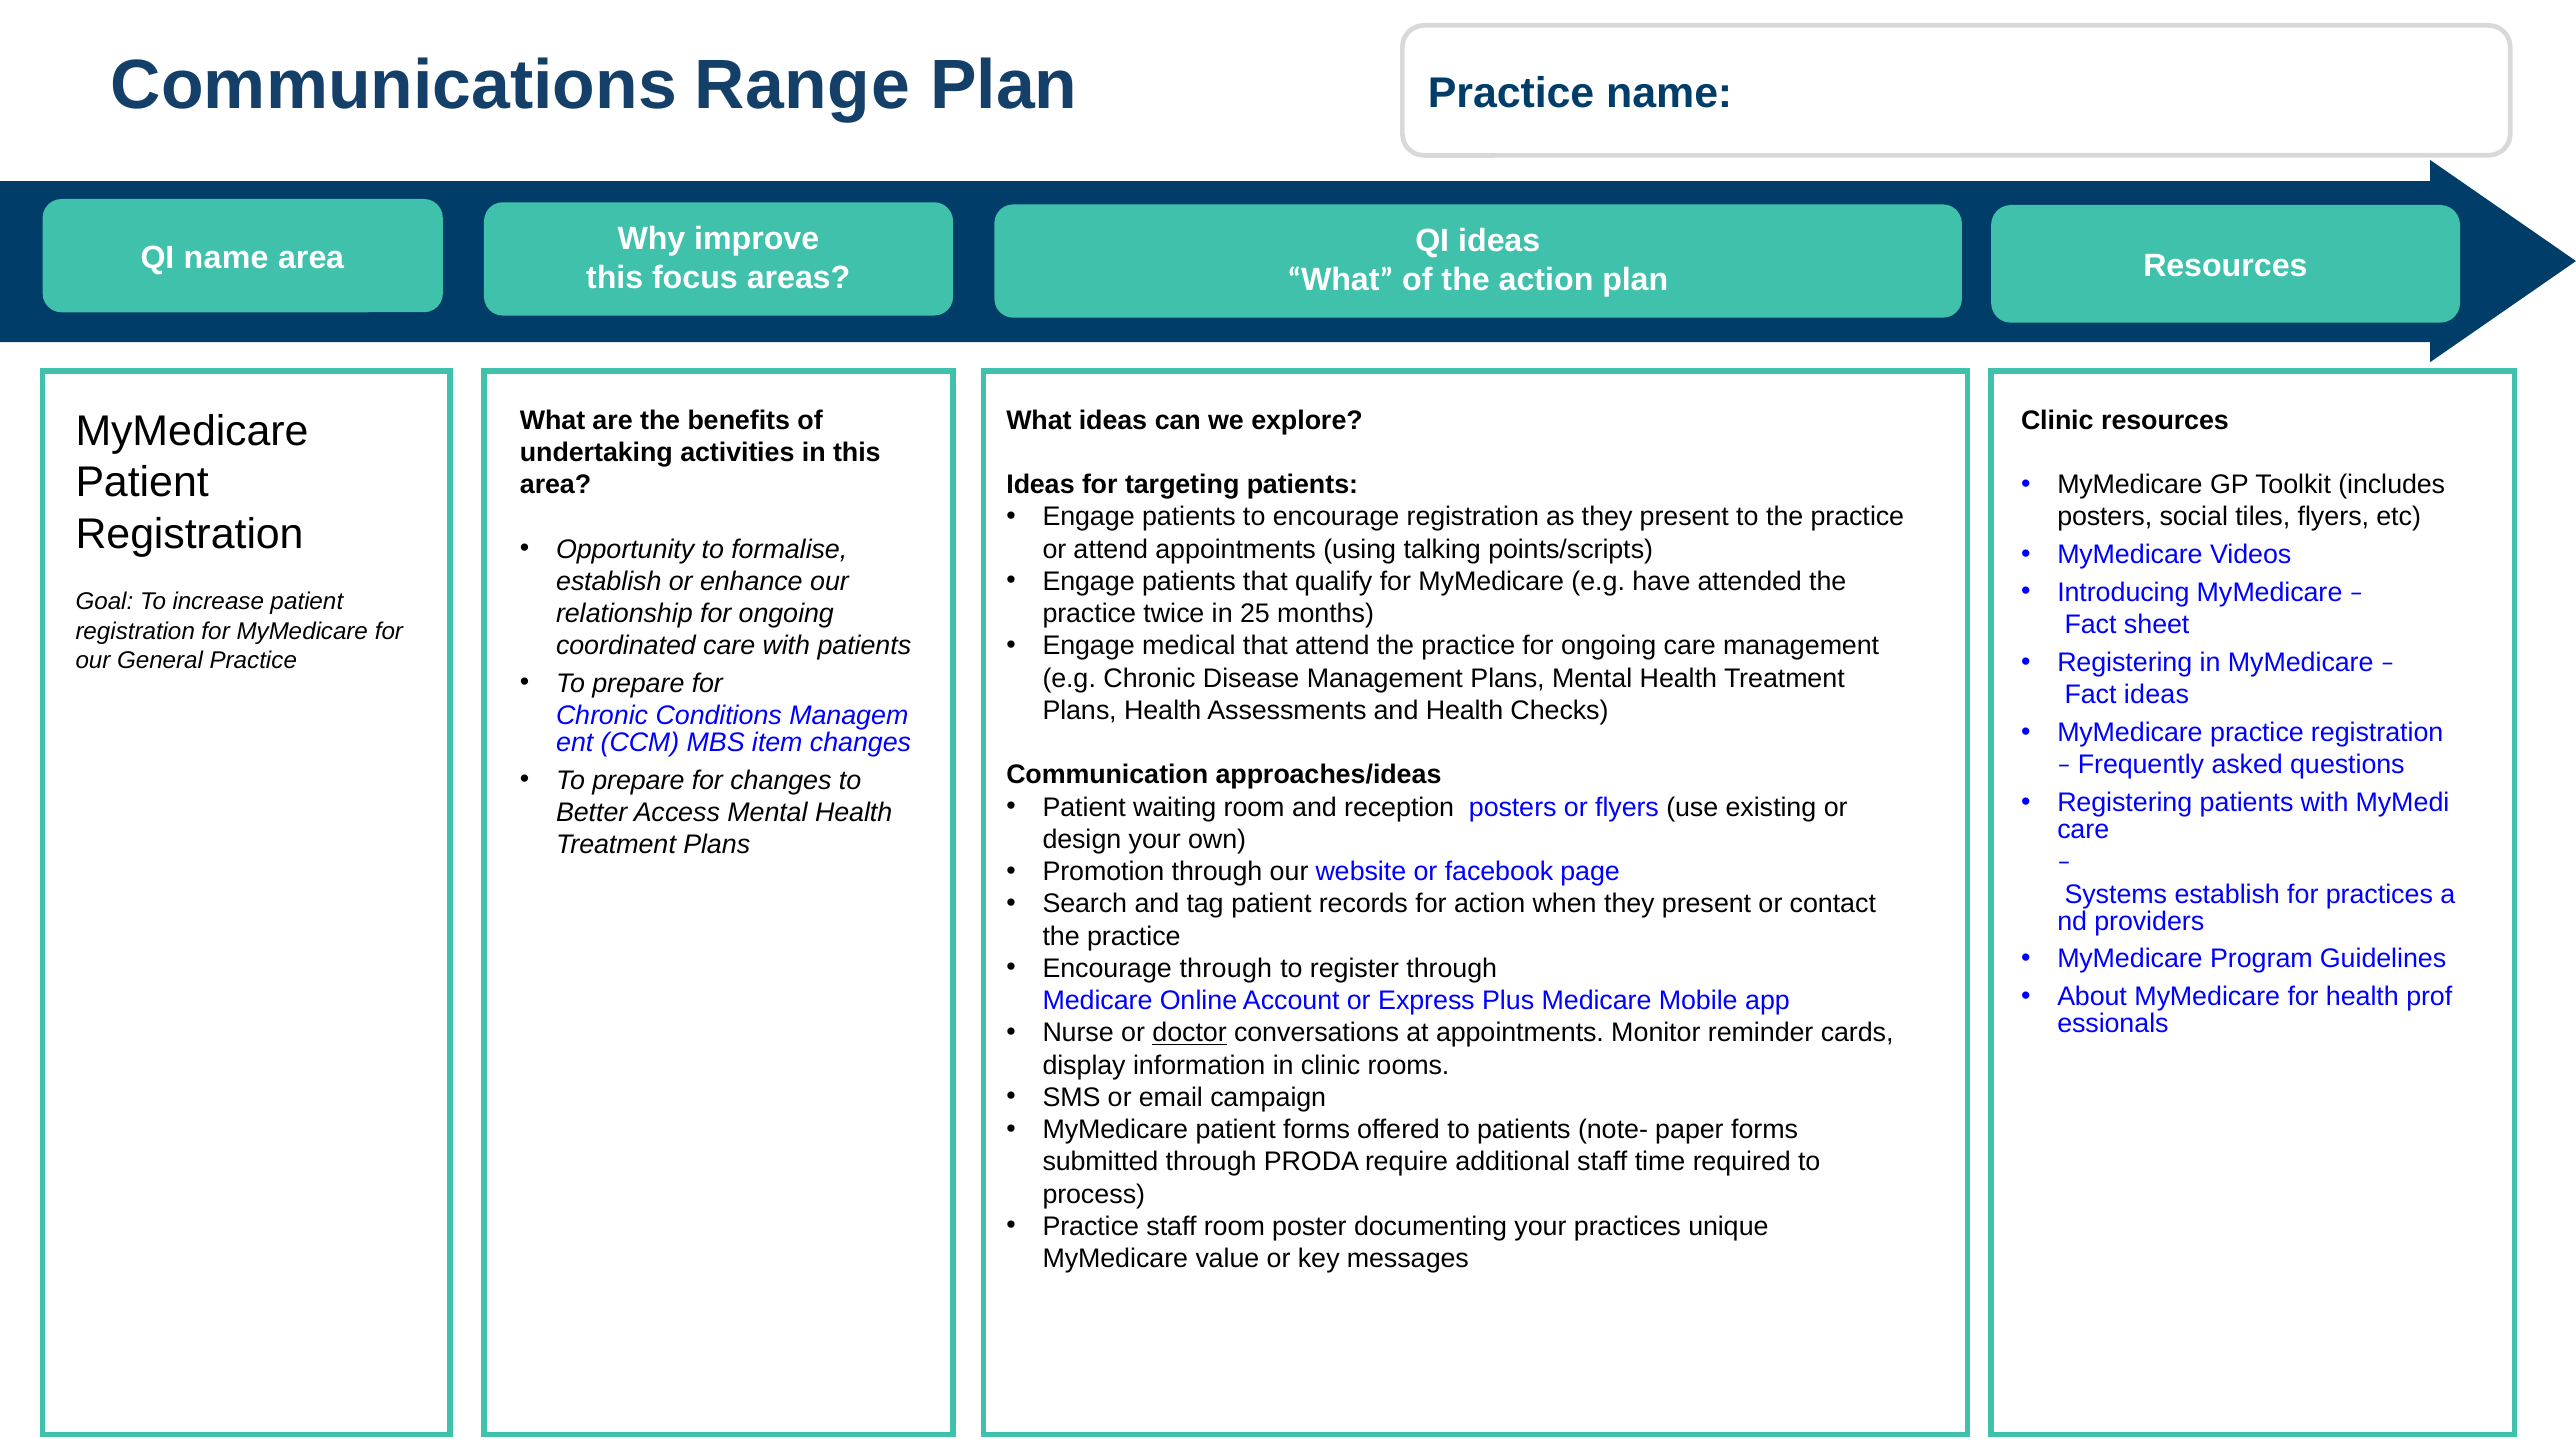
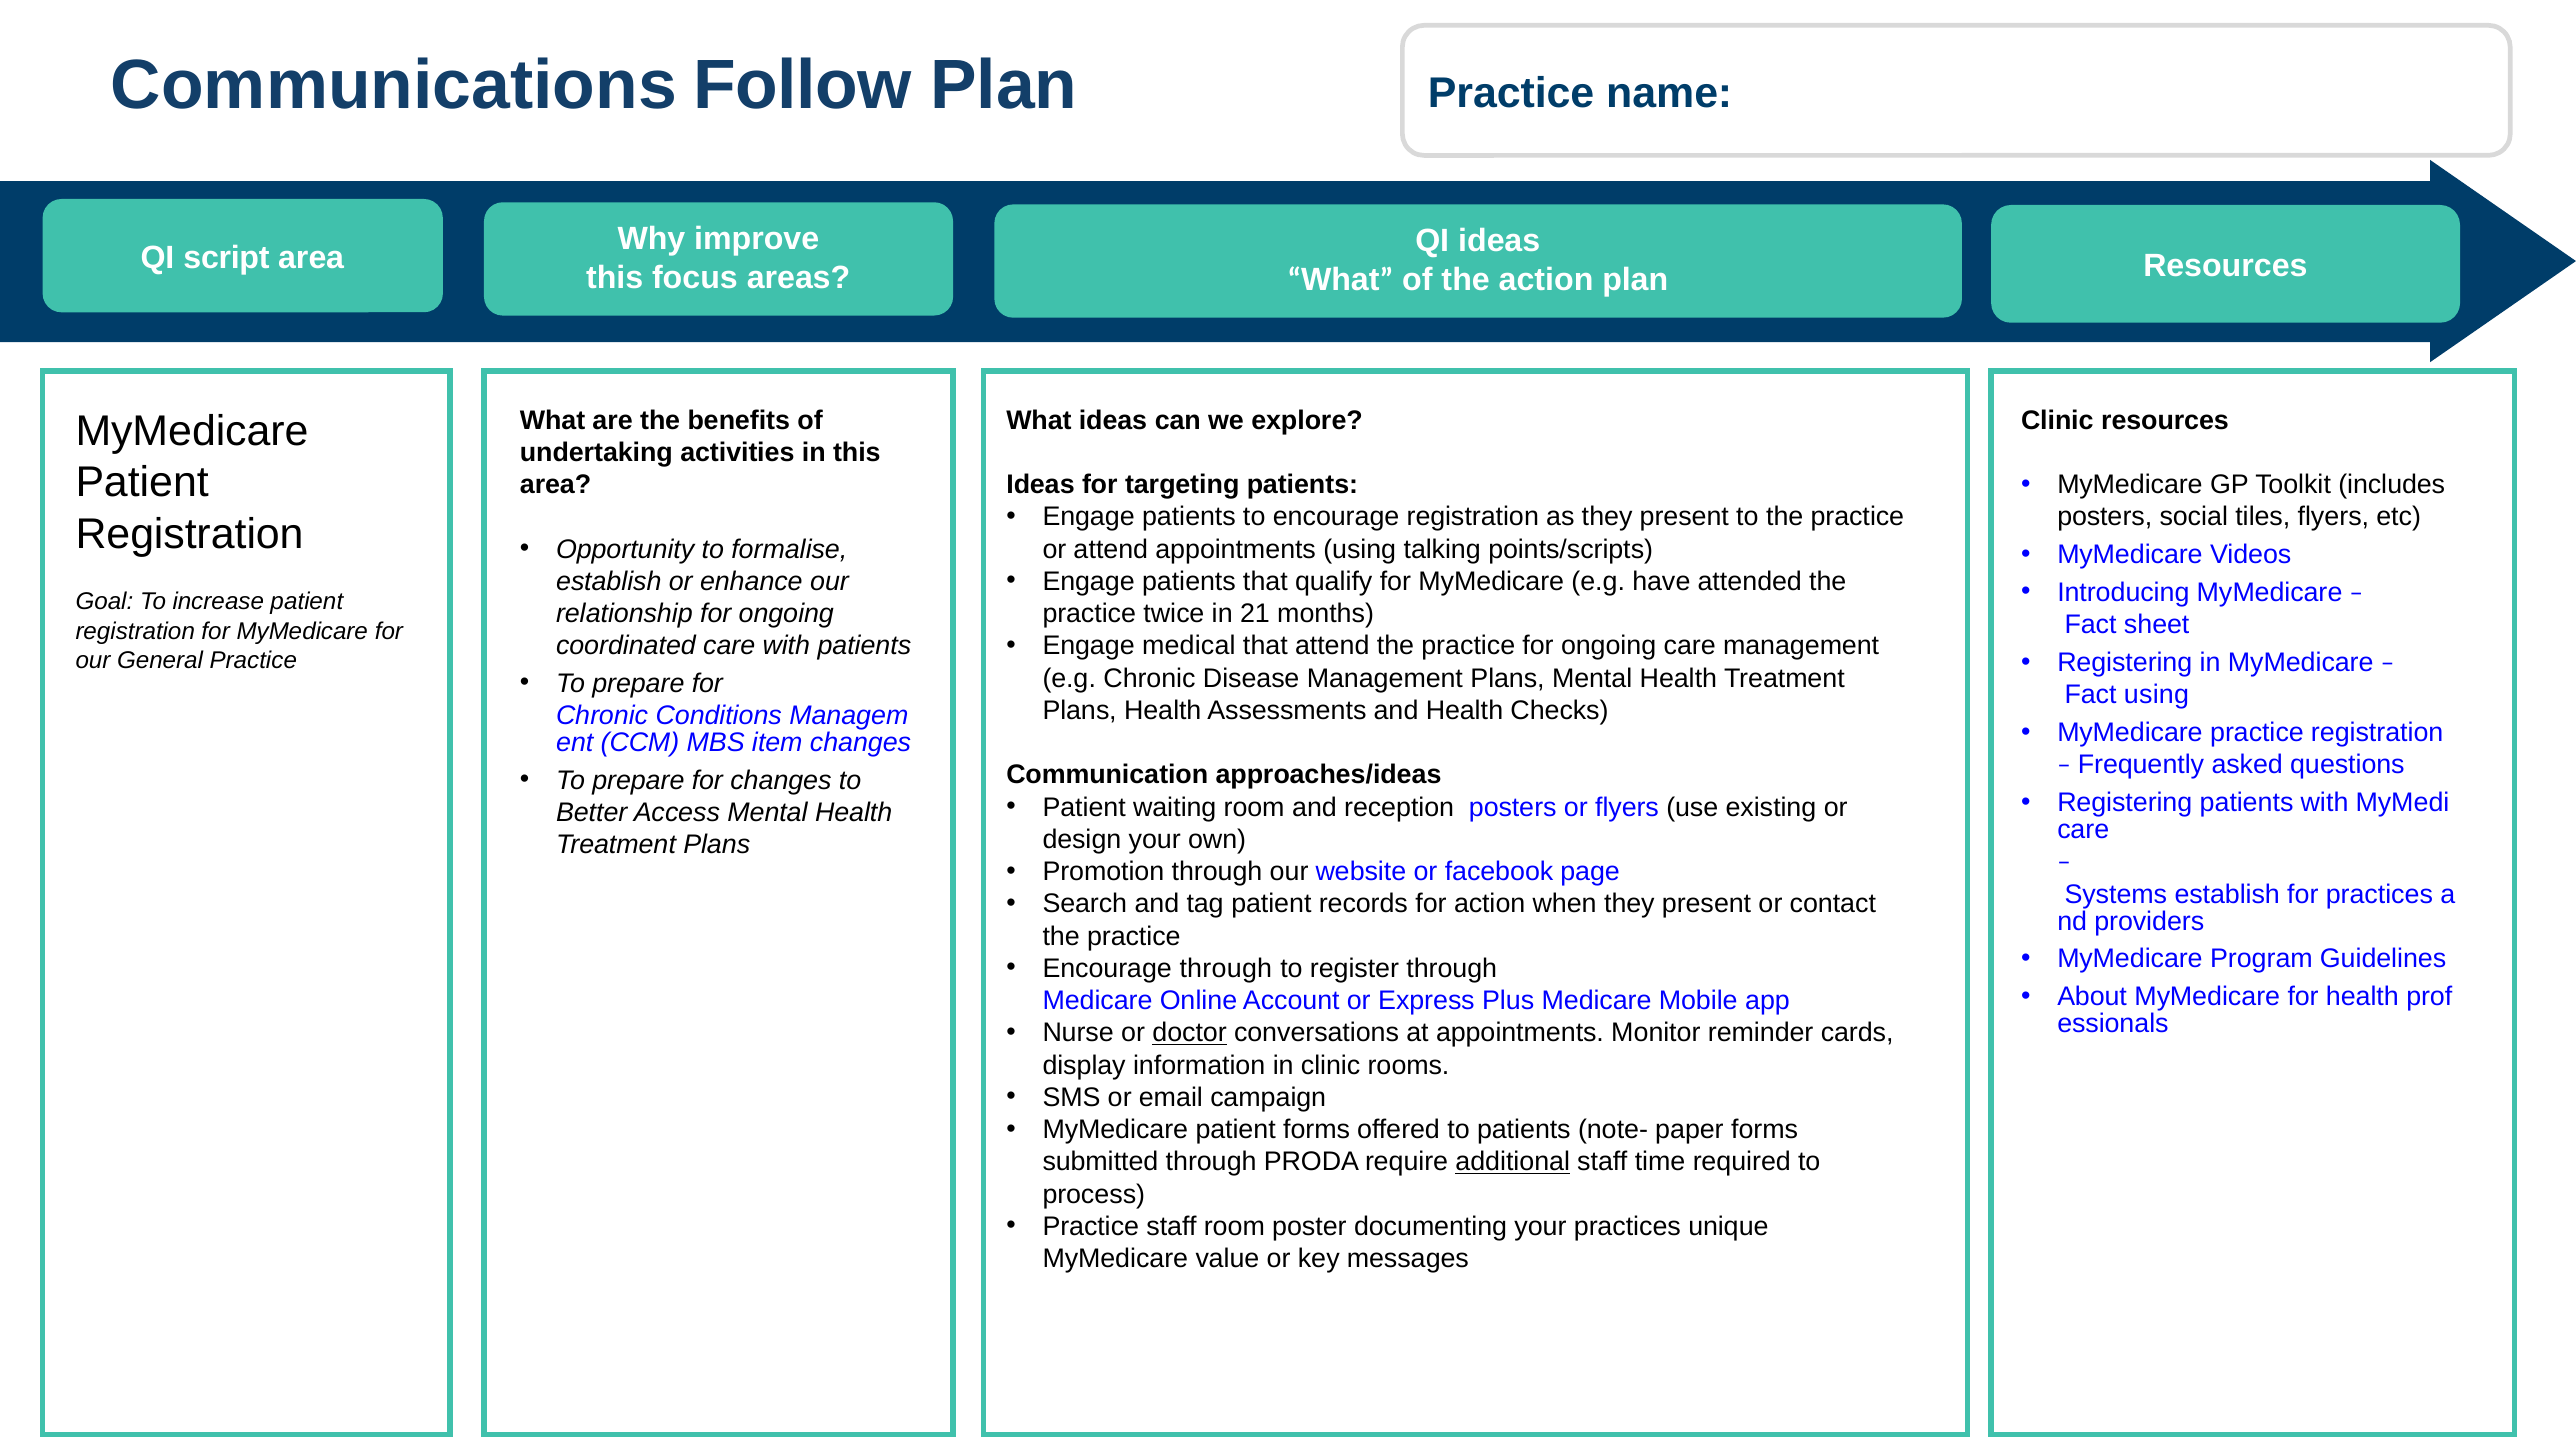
Range: Range -> Follow (803, 85)
QI name: name -> script (226, 258)
25: 25 -> 21 (1255, 614)
Fact ideas: ideas -> using (2157, 695)
additional underline: none -> present (1513, 1162)
